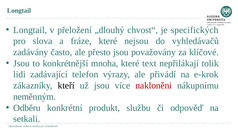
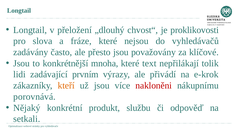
specifických: specifických -> proklikovosti (195, 30)
telefon: telefon -> prvním (85, 74)
kteří colour: black -> orange (66, 85)
neměnným: neměnným -> porovnává (34, 97)
Odběru: Odběru -> Nějaký (27, 108)
